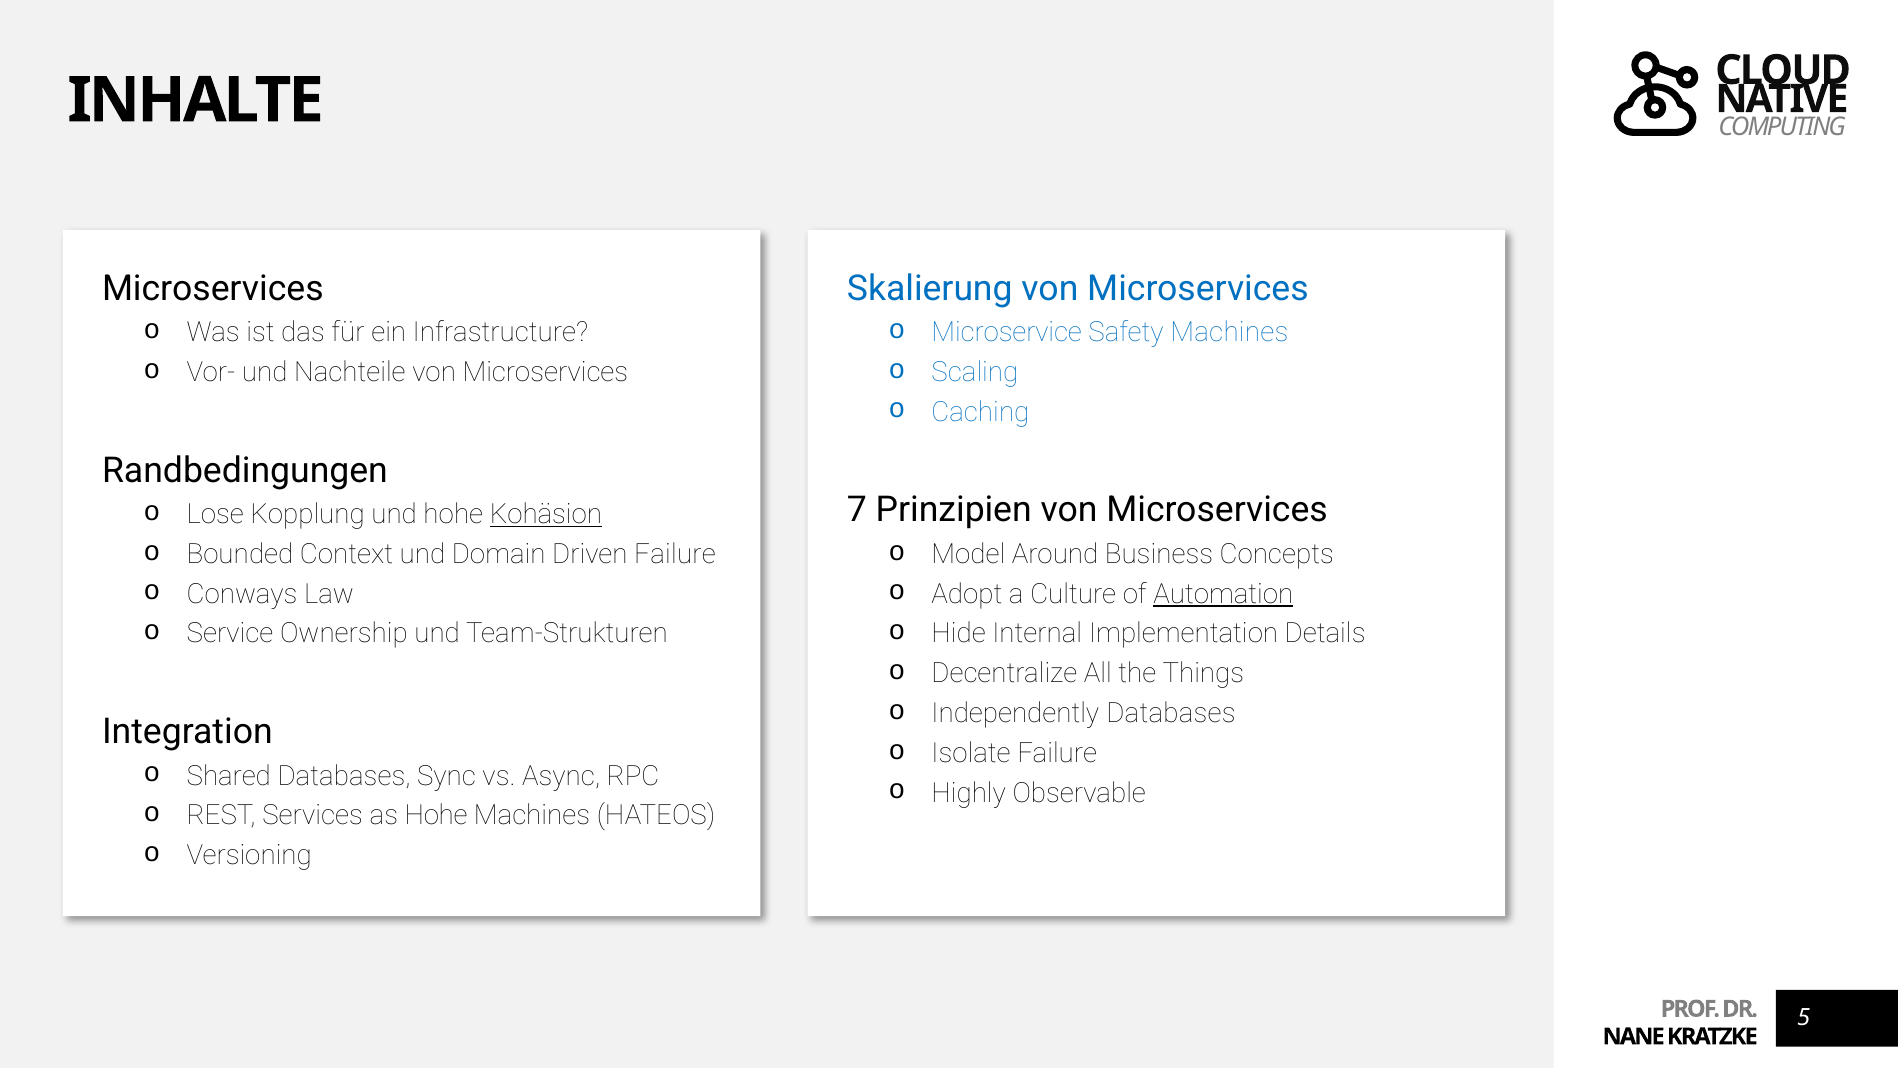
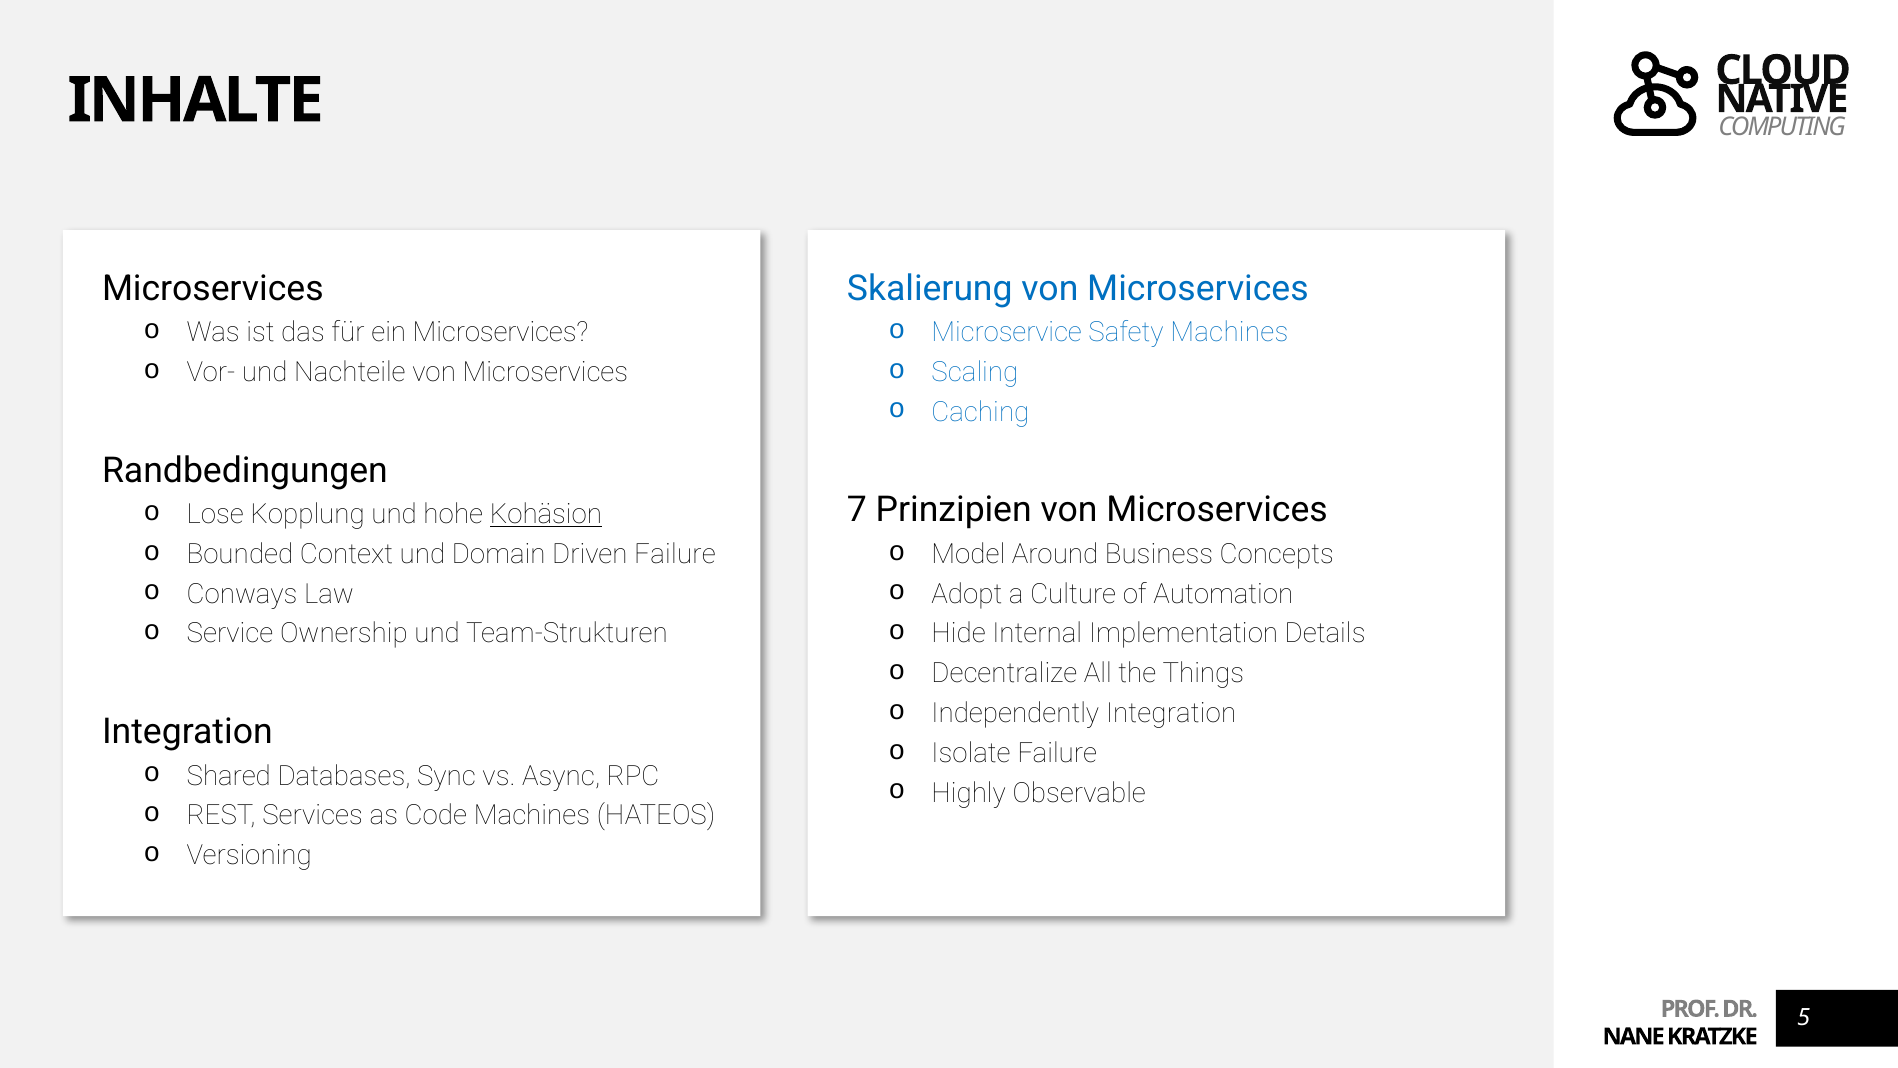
ein Infrastructure: Infrastructure -> Microservices (501, 332)
Automation underline: present -> none (1223, 594)
Independently Databases: Databases -> Integration (1171, 713)
as Hohe: Hohe -> Code (436, 815)
